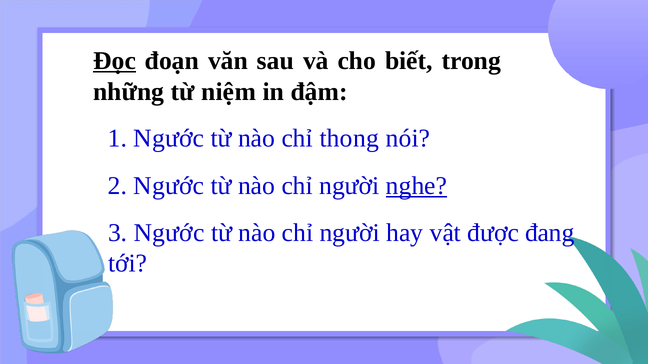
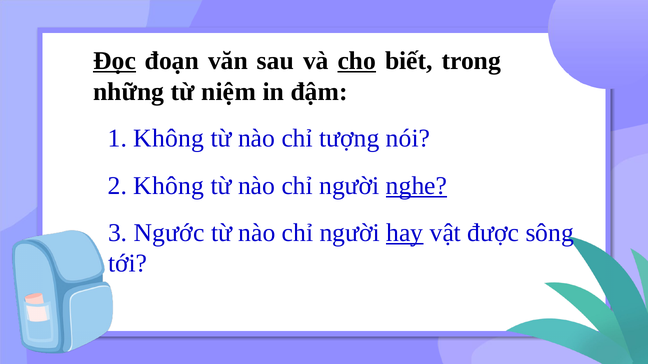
cho underline: none -> present (357, 61)
1 Ngước: Ngước -> Không (169, 138)
thong: thong -> tượng (349, 138)
2 Ngước: Ngước -> Không (169, 186)
hay underline: none -> present (405, 233)
đang: đang -> sông (550, 233)
